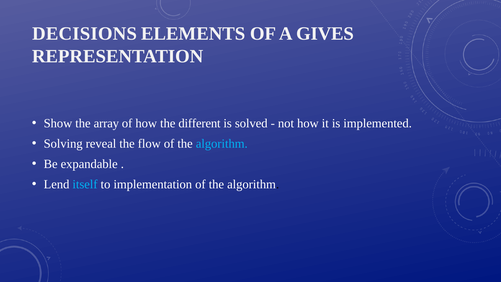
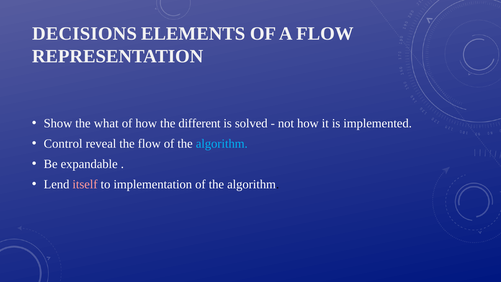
A GIVES: GIVES -> FLOW (325, 34)
array: array -> what (106, 123)
Solving: Solving -> Control (63, 144)
itself colour: light blue -> pink (85, 184)
